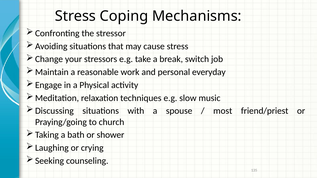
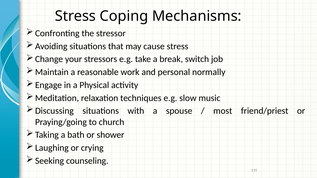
everyday: everyday -> normally (209, 72)
